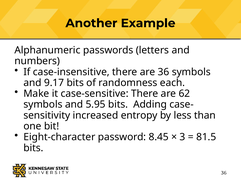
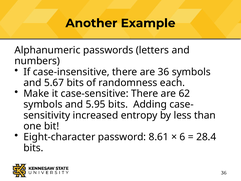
9.17: 9.17 -> 5.67 (54, 83)
8.45: 8.45 -> 8.61 (159, 137)
3: 3 -> 6 (182, 137)
81.5: 81.5 -> 28.4 (206, 137)
